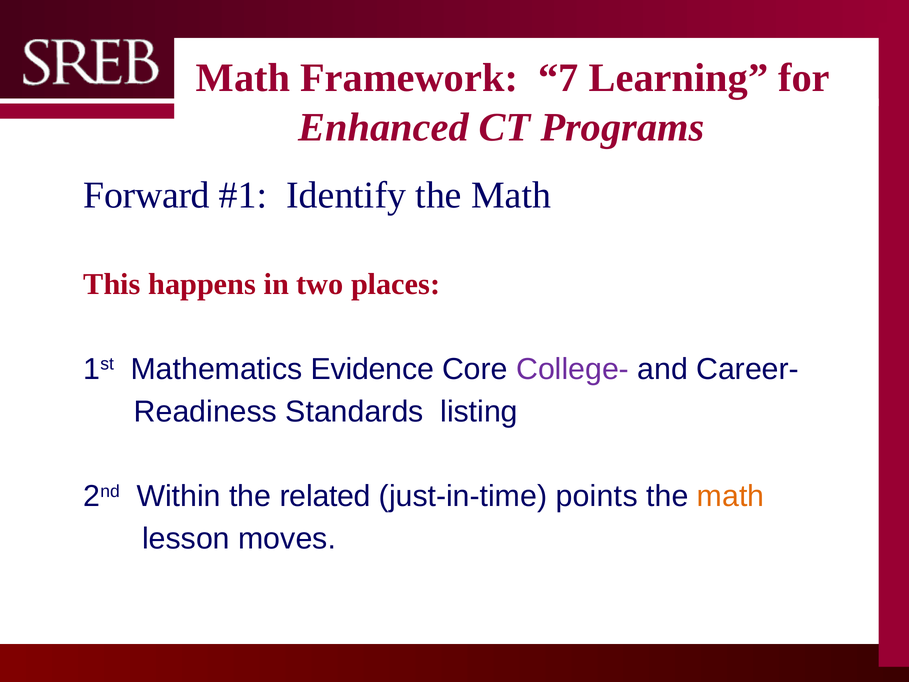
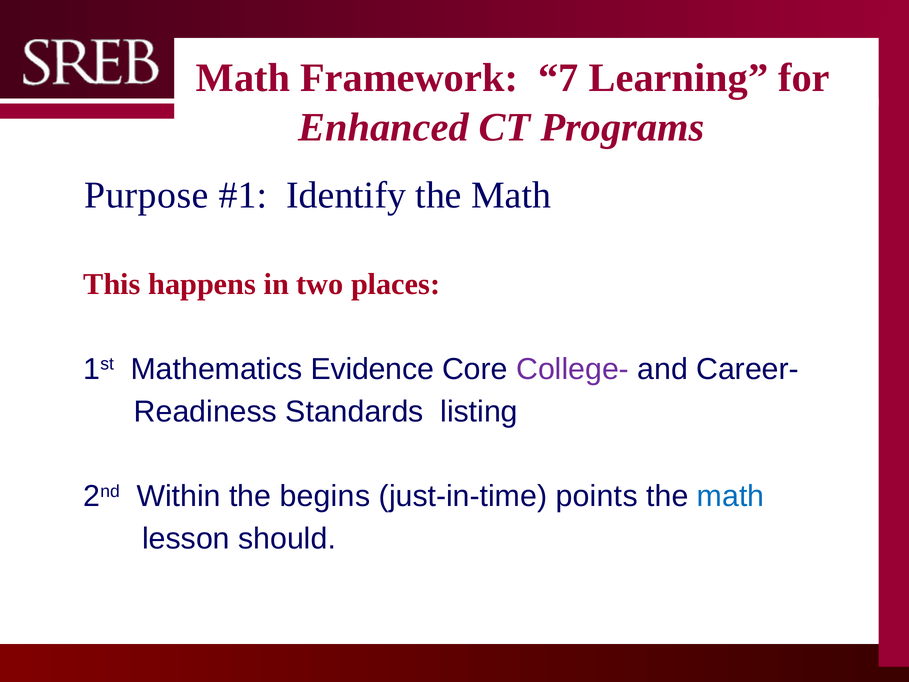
Forward: Forward -> Purpose (146, 195)
related: related -> begins (325, 496)
math colour: orange -> blue (731, 496)
moves: moves -> should (287, 539)
